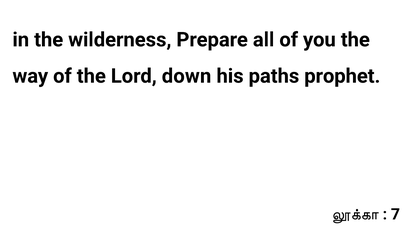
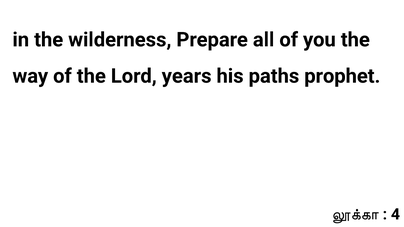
down: down -> years (187, 76)
7: 7 -> 4 (395, 215)
